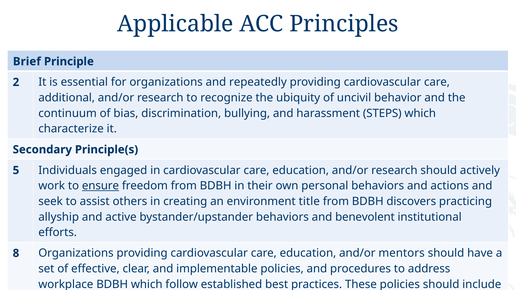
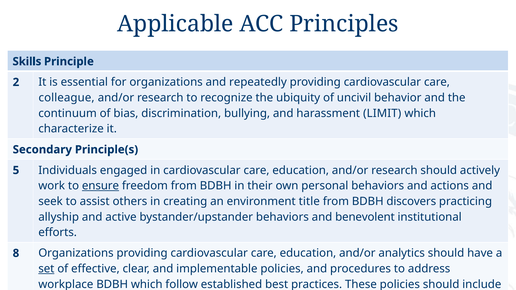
Brief: Brief -> Skills (27, 62)
additional: additional -> colleague (67, 98)
STEPS: STEPS -> LIMIT (382, 113)
mentors: mentors -> analytics (402, 253)
set underline: none -> present (46, 269)
